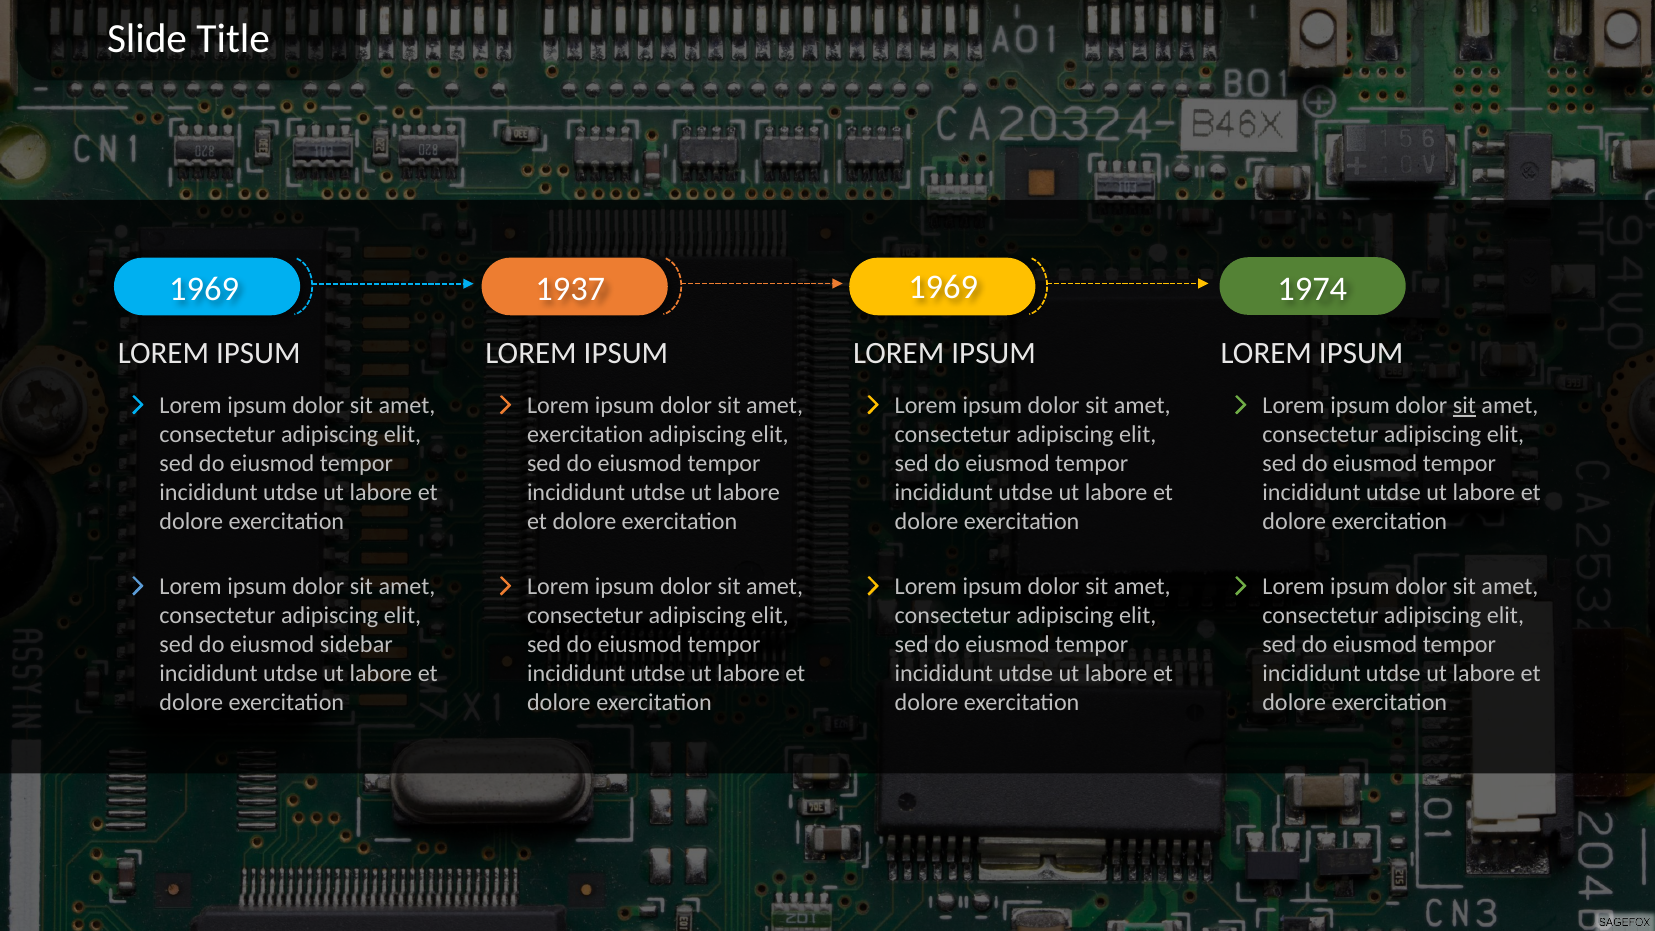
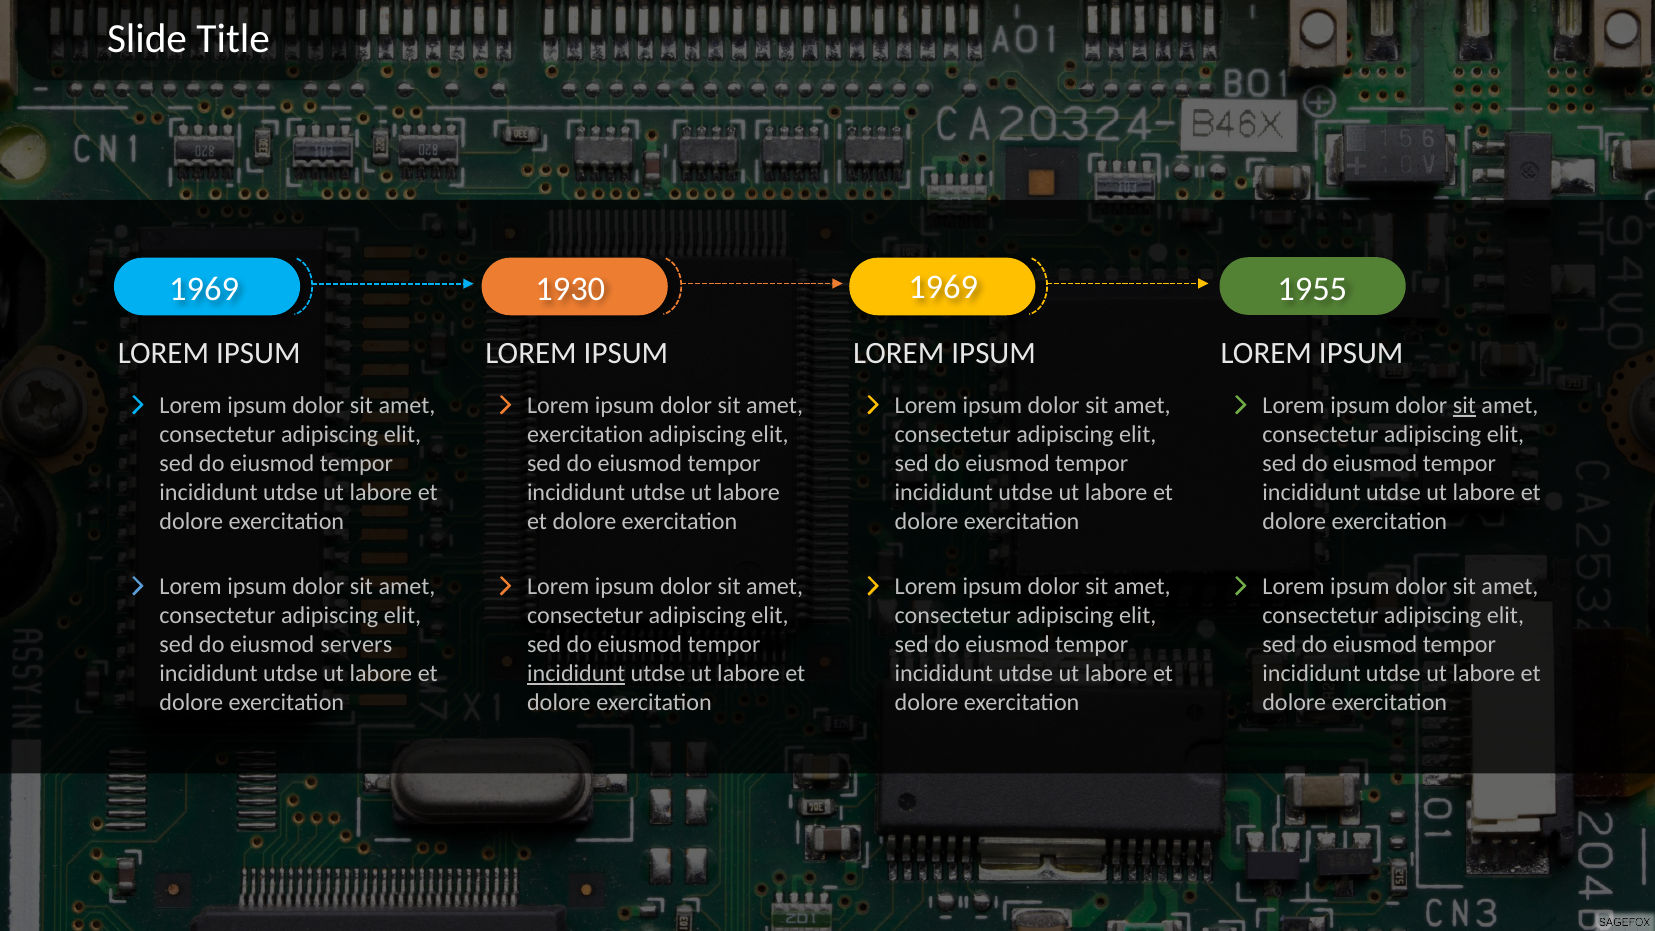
1937: 1937 -> 1930 (570, 289)
1974: 1974 -> 1955 (1312, 289)
sidebar: sidebar -> servers (356, 644)
incididunt underline: none -> present (576, 673)
